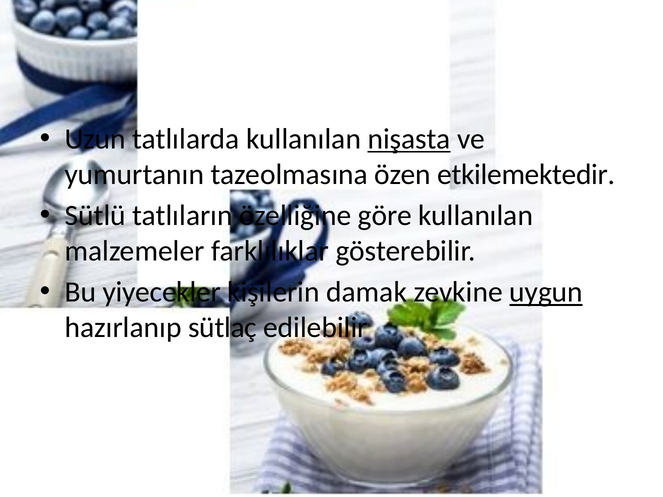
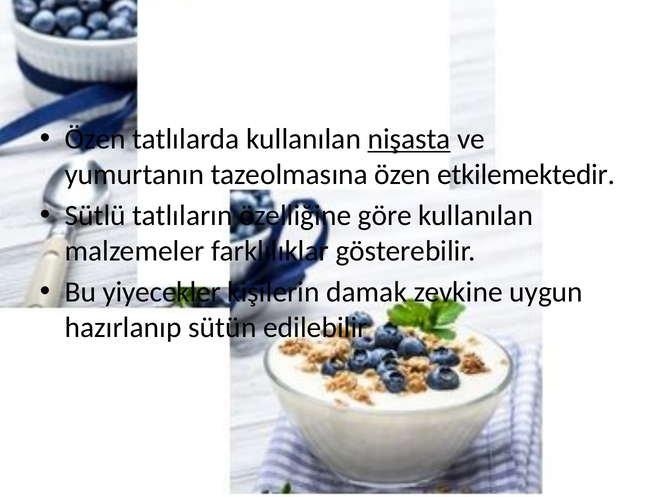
Uzun: Uzun -> Özen (95, 139)
uygun underline: present -> none (546, 292)
sütlaç: sütlaç -> sütün (222, 328)
